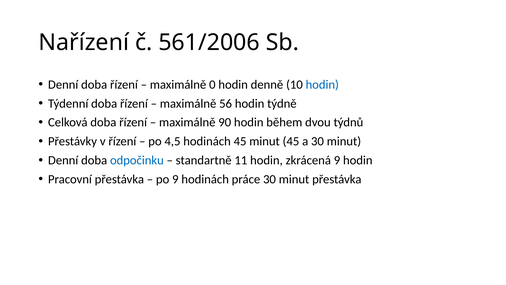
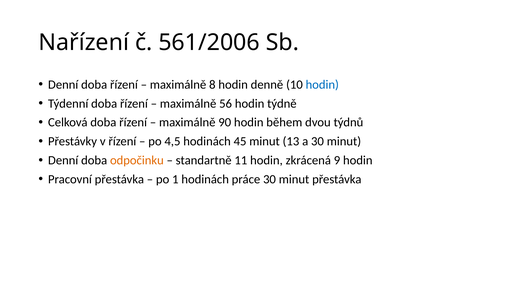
0: 0 -> 8 (212, 84)
minut 45: 45 -> 13 (291, 141)
odpočinku colour: blue -> orange (137, 160)
po 9: 9 -> 1 (175, 179)
